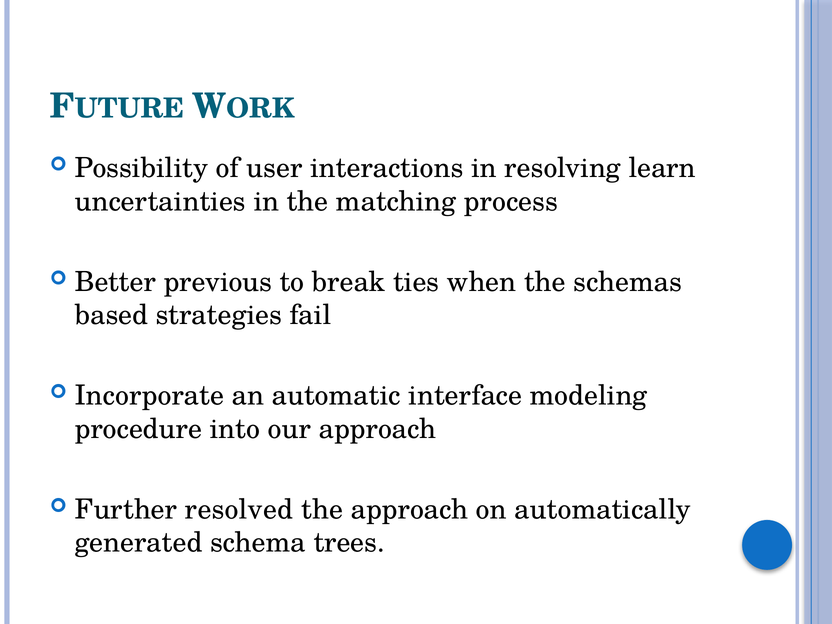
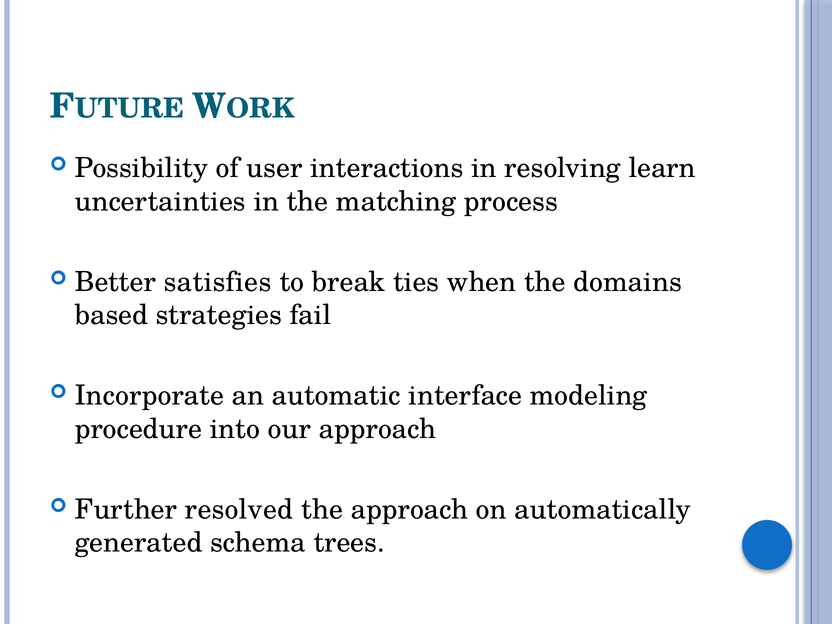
previous: previous -> satisfies (218, 282)
schemas: schemas -> domains (628, 282)
